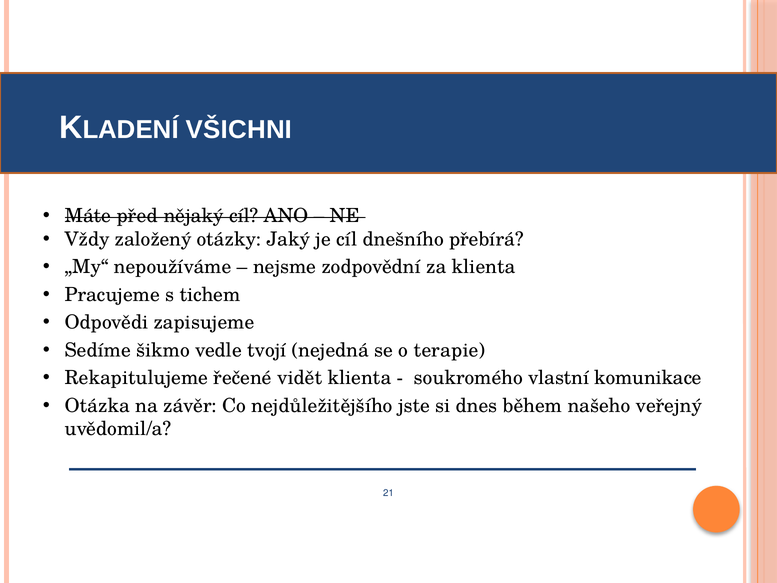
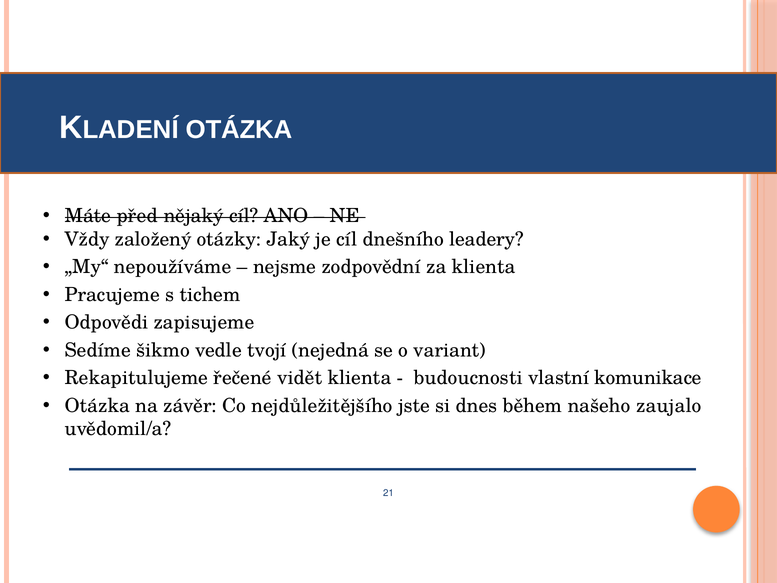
VŠICHNI: VŠICHNI -> OTÁZKA (239, 130)
přebírá: přebírá -> leadery (486, 239)
terapie: terapie -> variant (450, 350)
soukromého: soukromého -> budoucnosti (468, 378)
veřejný: veřejný -> zaujalo (669, 406)
